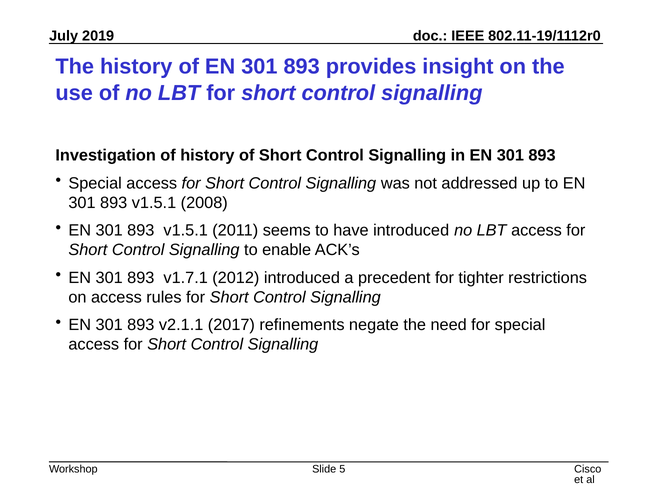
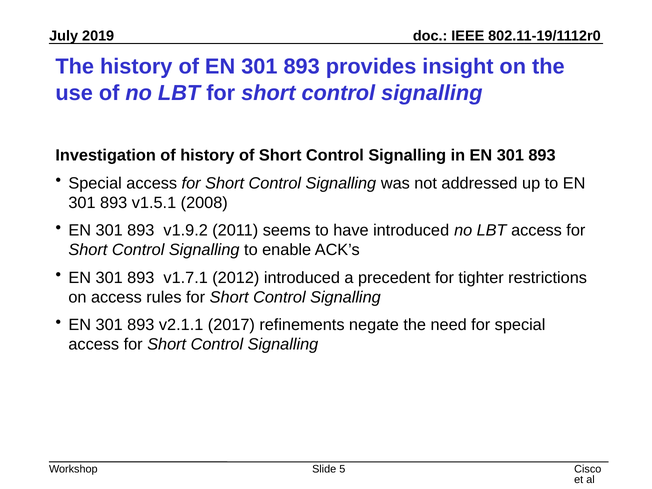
v1.5.1: v1.5.1 -> v1.9.2 (186, 230)
